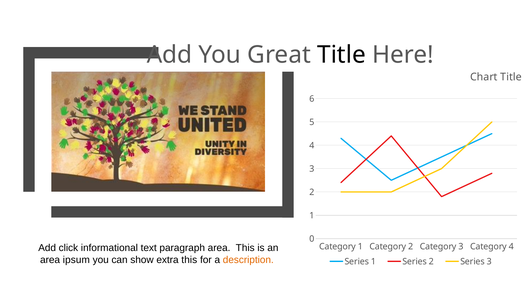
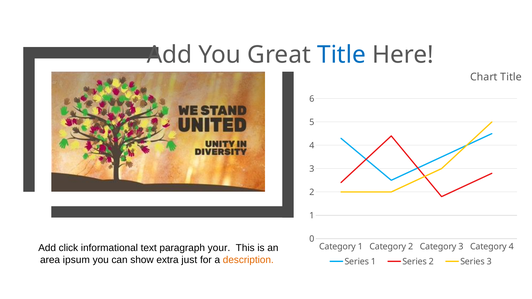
Title colour: black -> blue (341, 55)
paragraph area: area -> your (219, 248)
extra this: this -> just (189, 260)
